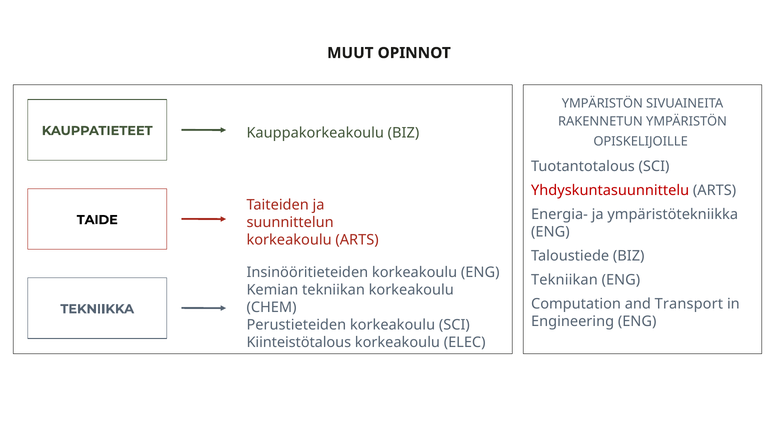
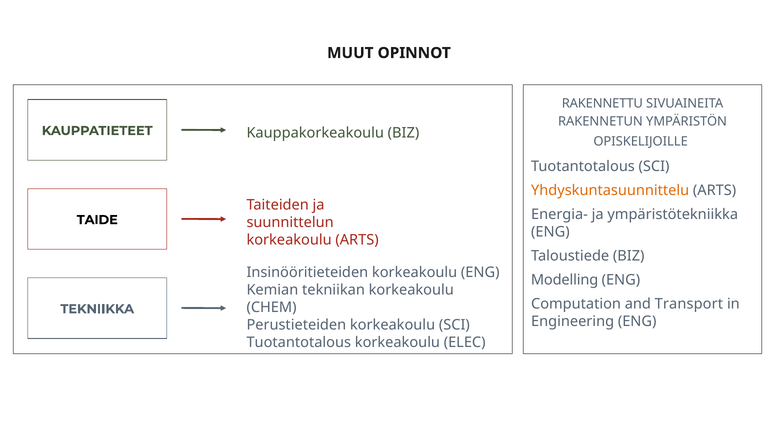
YMPÄRISTÖN: YMPÄRISTÖN -> RAKENNETTU (602, 103)
Yhdyskuntasuunnittelu colour: red -> orange (610, 190)
Tekniikan: Tekniikan -> Modelling (565, 280)
Kiinteistötalous: Kiinteistötalous -> Tuotantotalous (299, 342)
